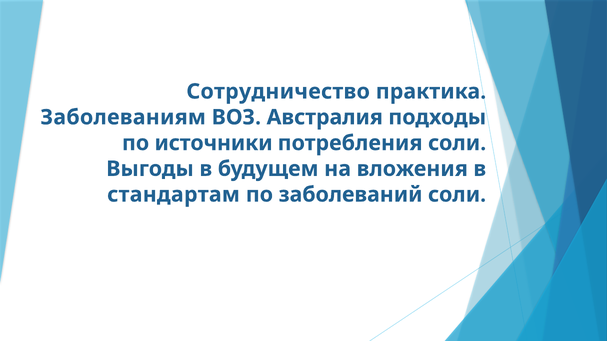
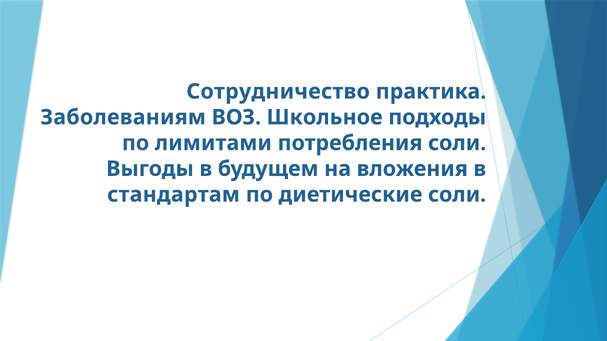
Австралия: Австралия -> Школьное (325, 117)
источники: источники -> лимитами (213, 143)
заболеваний: заболеваний -> диетические (351, 195)
